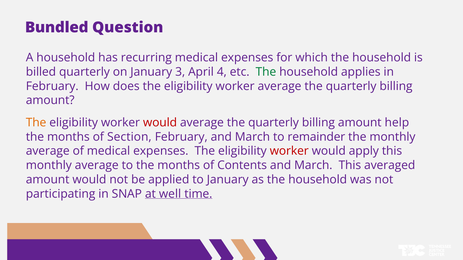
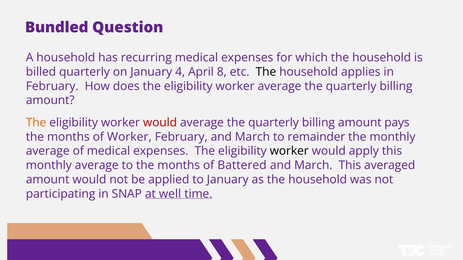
3: 3 -> 4 (180, 72)
4: 4 -> 8 (222, 72)
The colour: green -> black (266, 72)
help: help -> pays (397, 123)
of Section: Section -> Worker (129, 137)
worker colour: red -> black (289, 151)
Contents: Contents -> Battered (242, 166)
